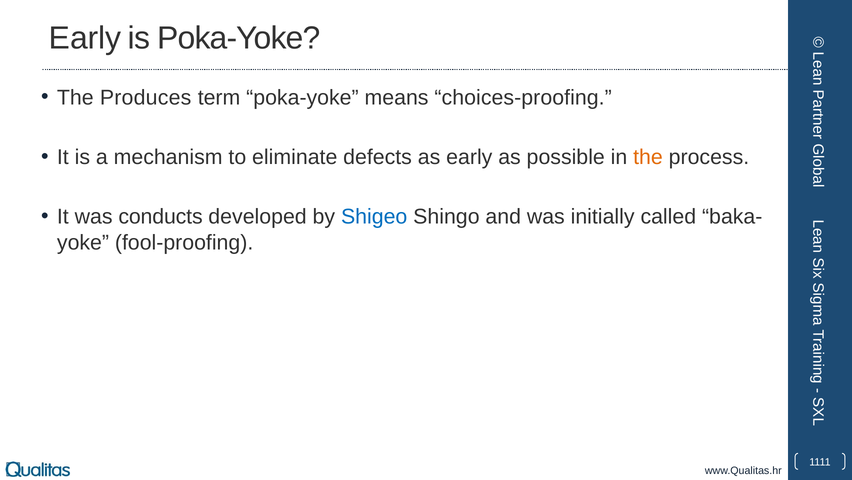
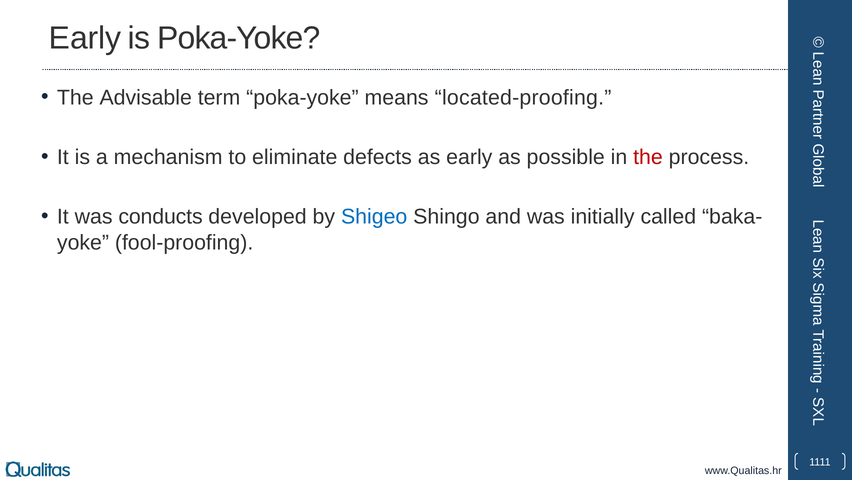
Produces: Produces -> Advisable (146, 97)
choices-proofing: choices-proofing -> located-proofing (523, 97)
the colour: orange -> red (648, 157)
